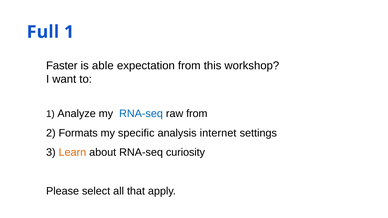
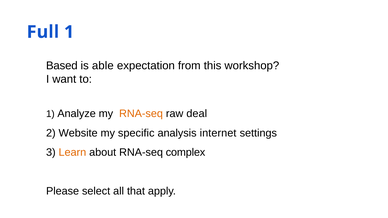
Faster: Faster -> Based (62, 66)
RNA-seq colour: blue -> orange (141, 114)
raw from: from -> deal (197, 114)
Formats: Formats -> Website (78, 133)
curiosity: curiosity -> complex (186, 153)
